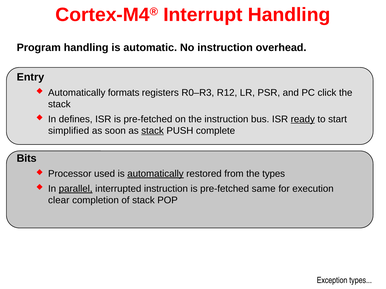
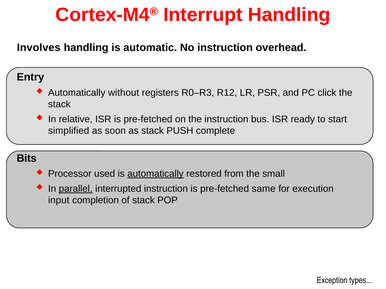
Program: Program -> Involves (39, 48)
formats: formats -> without (124, 93)
defines: defines -> relative (76, 119)
ready underline: present -> none (303, 119)
stack underline: present -> none (153, 131)
the types: types -> small (274, 174)
clear: clear -> input (59, 201)
